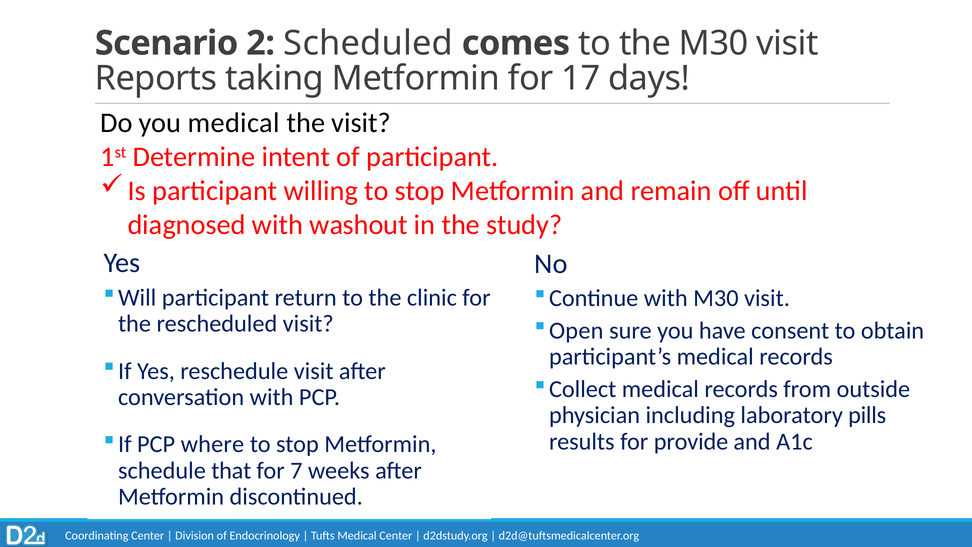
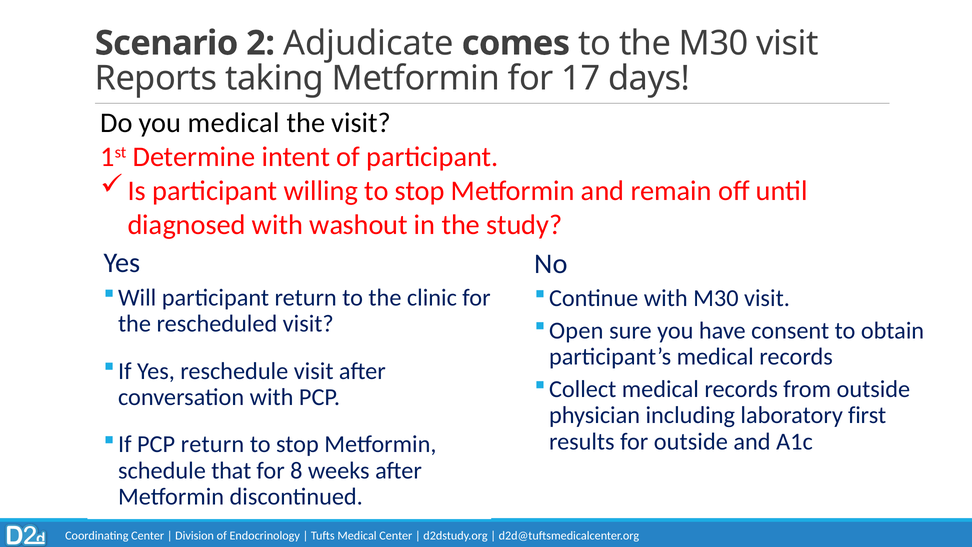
Scheduled: Scheduled -> Adjudicate (368, 43)
pills: pills -> first (867, 415)
for provide: provide -> outside (691, 441)
PCP where: where -> return (212, 444)
7: 7 -> 8 (296, 470)
